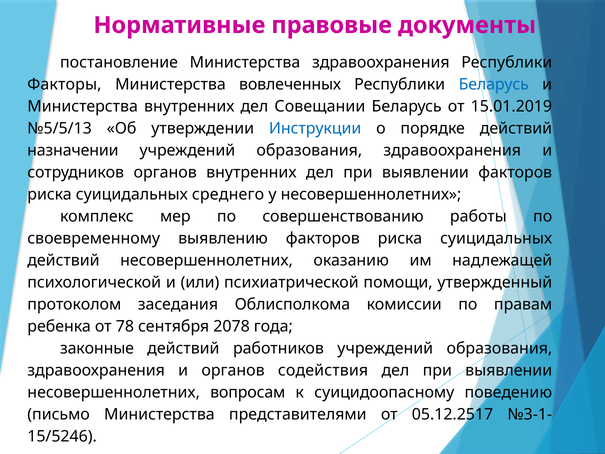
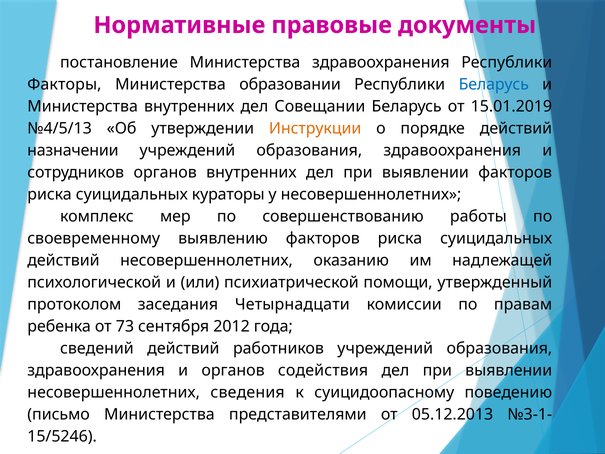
вовлеченных: вовлеченных -> образовании (290, 84)
№5/5/13: №5/5/13 -> №4/5/13 (60, 128)
Инструкции colour: blue -> orange (315, 128)
среднего: среднего -> кураторы (228, 194)
Облисполкома: Облисполкома -> Четырнадцати (292, 304)
78: 78 -> 73 (125, 326)
2078: 2078 -> 2012 (232, 326)
законные: законные -> сведений (97, 348)
вопросам: вопросам -> сведения (248, 392)
05.12.2517: 05.12.2517 -> 05.12.2013 (453, 414)
